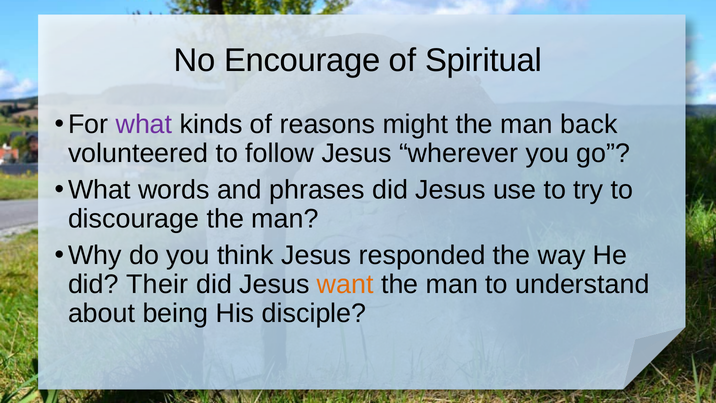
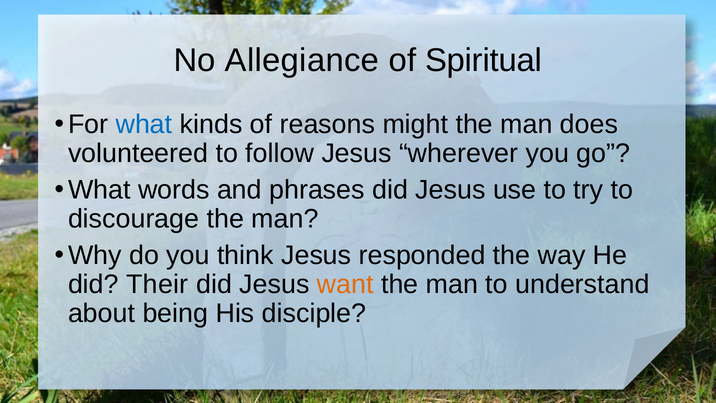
Encourage: Encourage -> Allegiance (302, 60)
what colour: purple -> blue (144, 124)
back: back -> does (589, 124)
